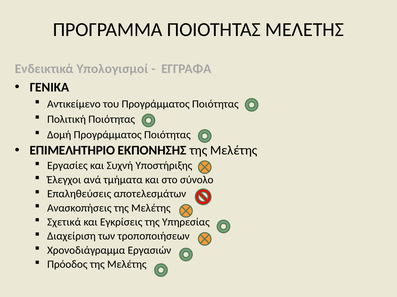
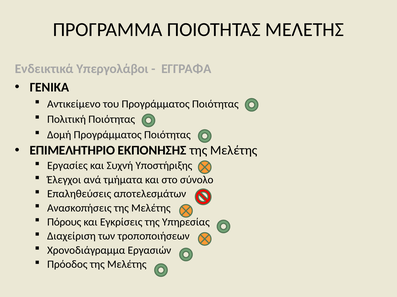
Υπολογισμοί: Υπολογισμοί -> Υπεργολάβοι (112, 69)
Σχετικά: Σχετικά -> Πόρους (64, 223)
